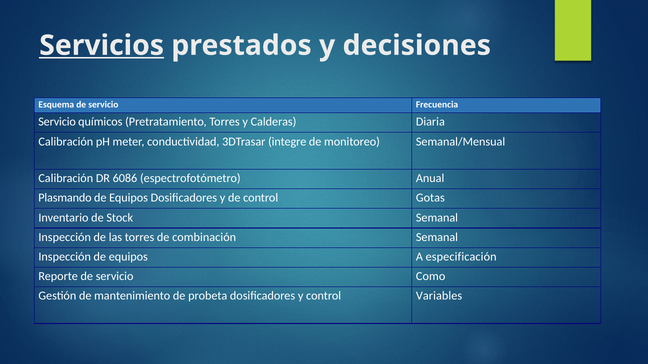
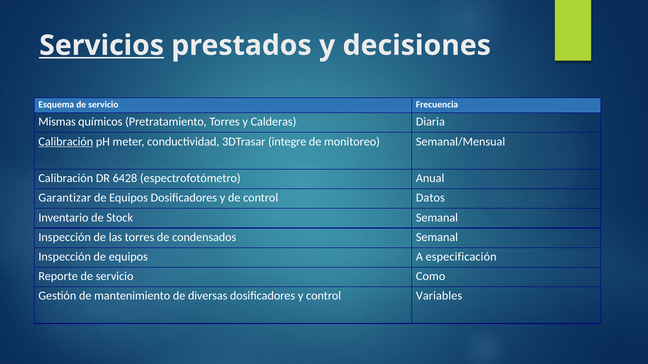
Servicio: Servicio -> Mismas (57, 122)
Calibración underline: none -> present (66, 142)
6086: 6086 -> 6428 (125, 179)
Plasmando: Plasmando -> Garantizar (65, 198)
Gotas: Gotas -> Datos (430, 198)
combinación: combinación -> condensados (204, 237)
probeta: probeta -> diversas (208, 296)
